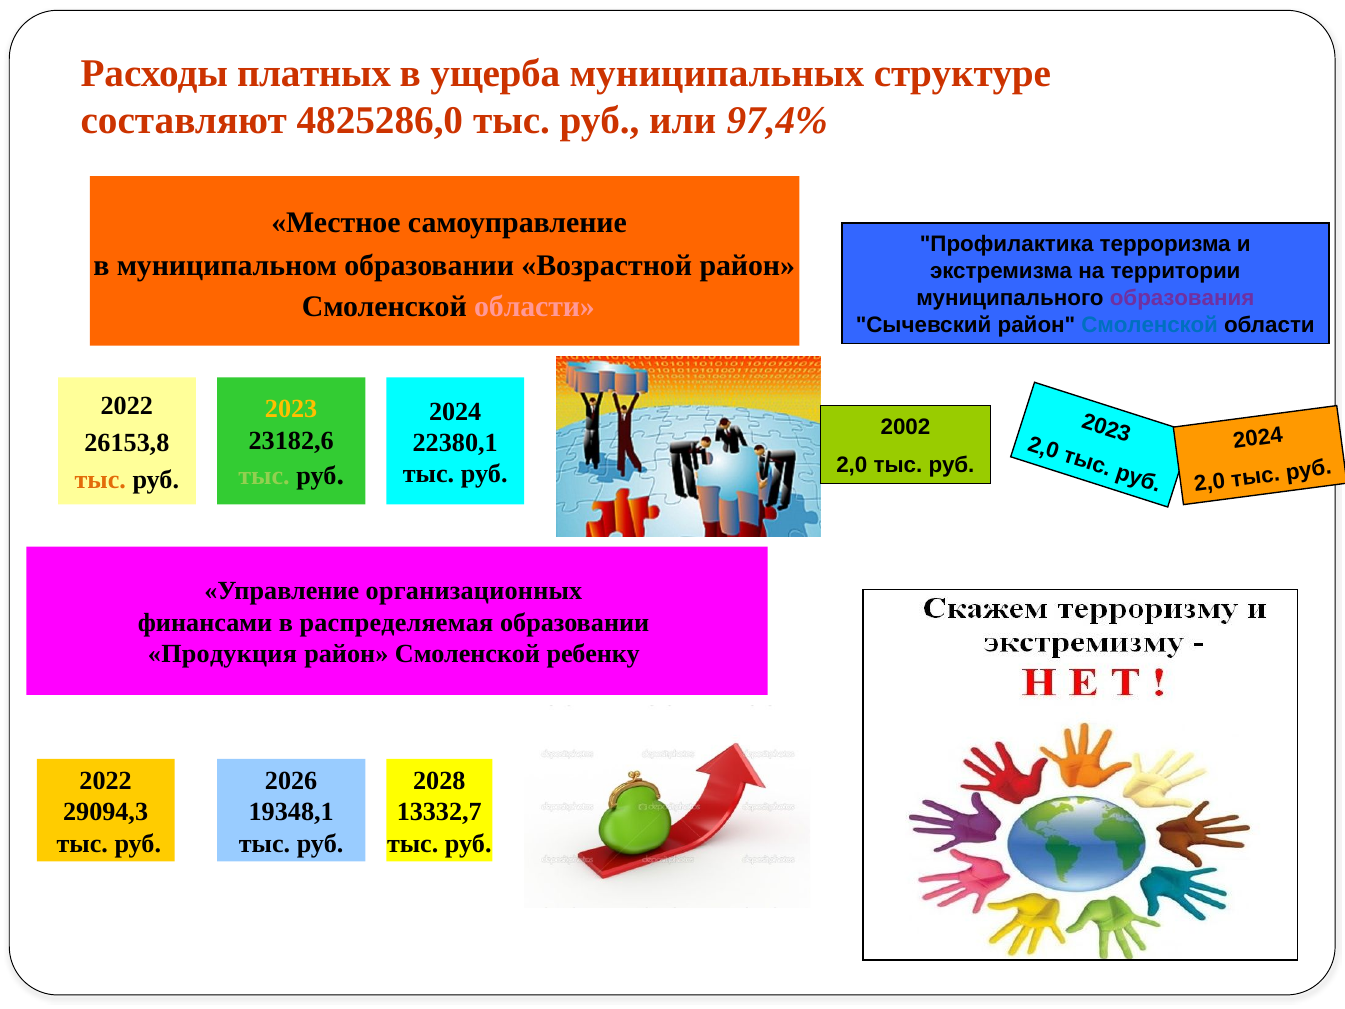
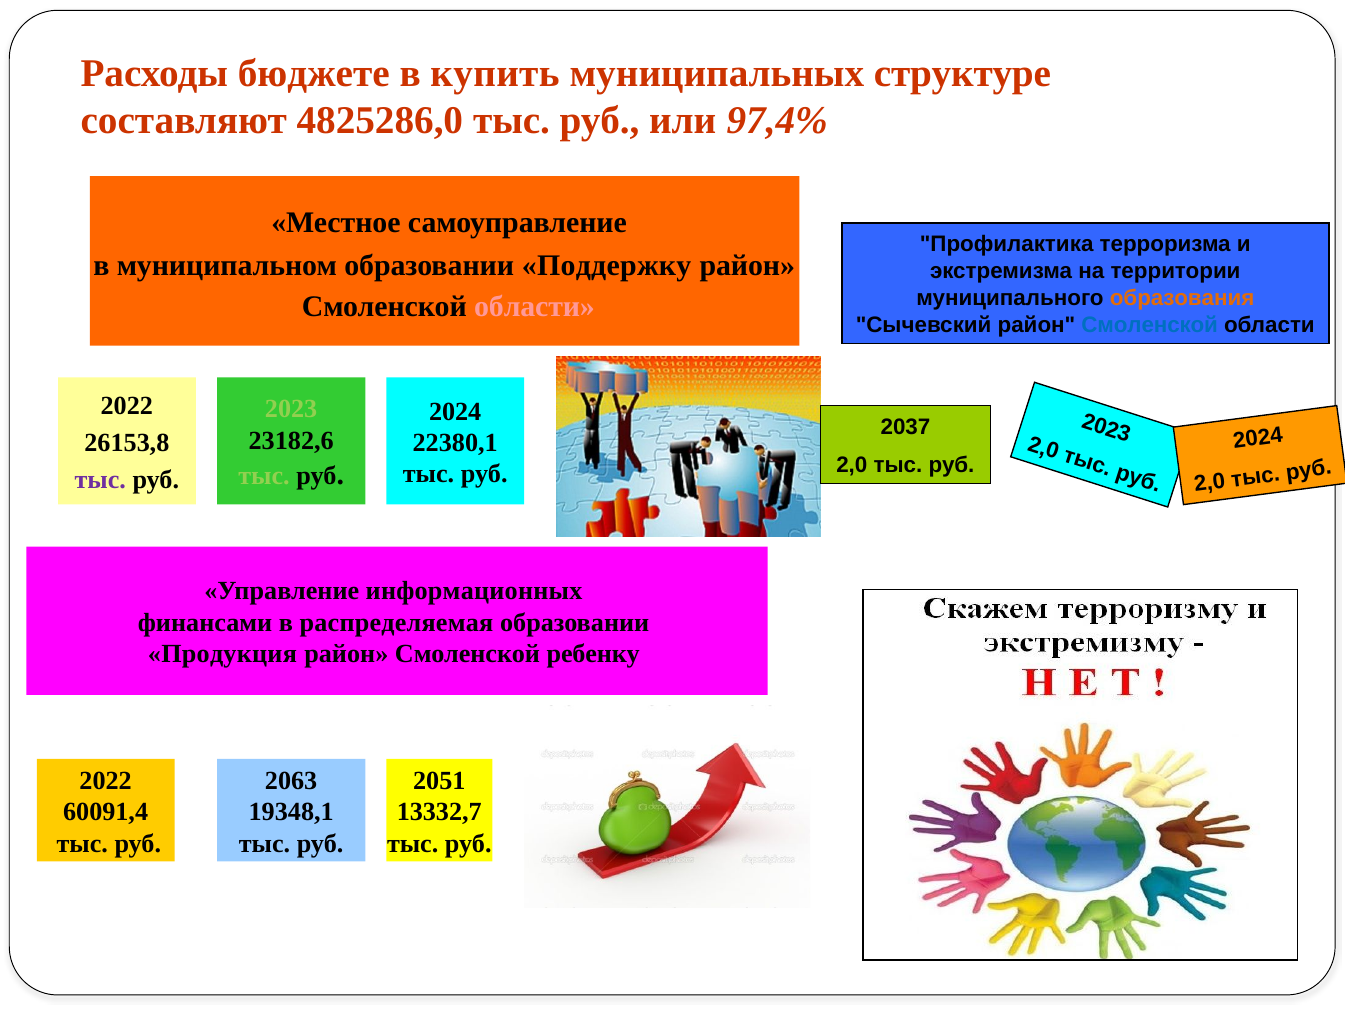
платных: платных -> бюджете (314, 73)
ущерба: ущерба -> купить (495, 73)
Возрастной: Возрастной -> Поддержку (607, 265)
образования colour: purple -> orange (1182, 298)
2023 colour: yellow -> light green (291, 409)
2002: 2002 -> 2037 (905, 427)
тыс colour: orange -> purple (100, 479)
организационных: организационных -> информационных (474, 591)
2026: 2026 -> 2063 (291, 780)
2028: 2028 -> 2051 (439, 780)
29094,3: 29094,3 -> 60091,4 (106, 812)
